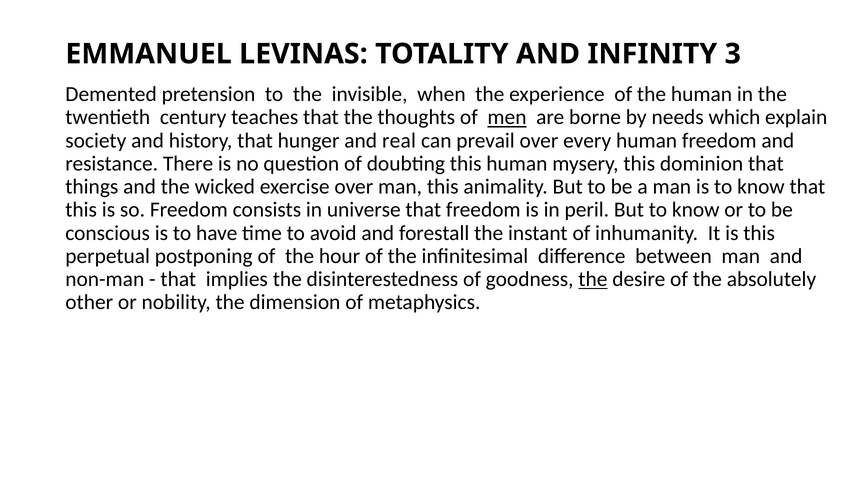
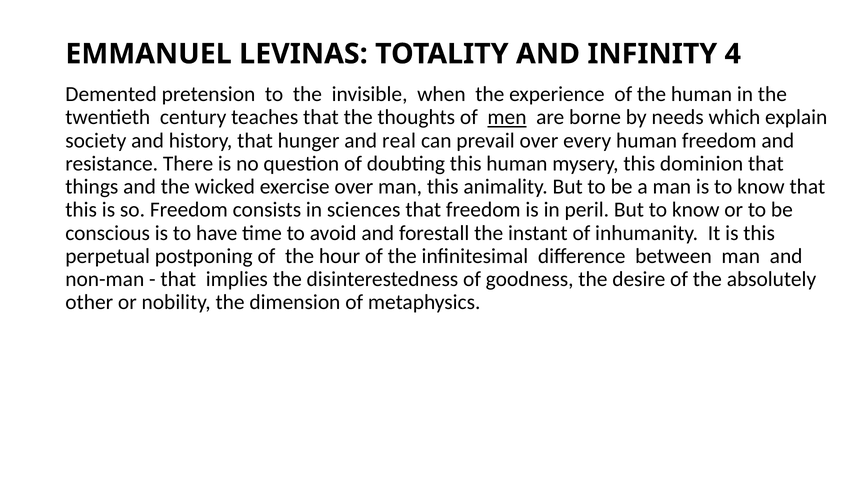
3: 3 -> 4 (733, 54)
universe: universe -> sciences (364, 210)
the underline: present -> none (593, 279)
